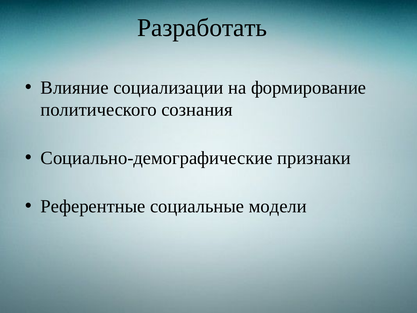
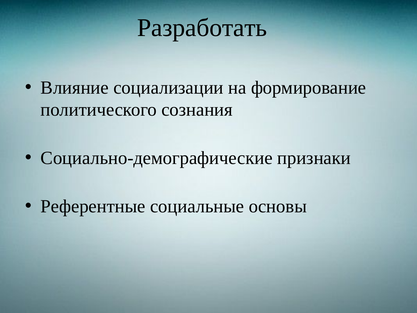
модели: модели -> основы (278, 206)
